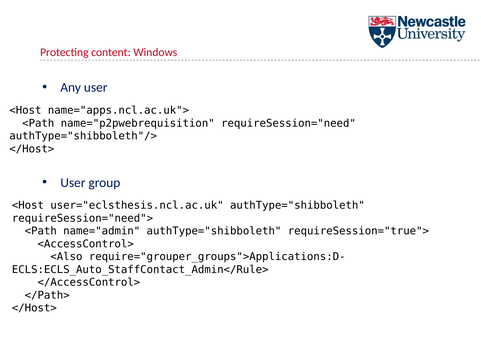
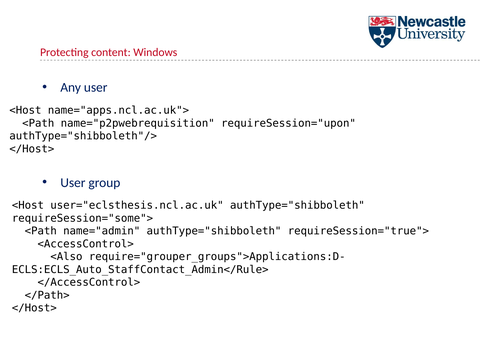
requireSession="need: requireSession="need -> requireSession="upon (289, 123)
requireSession="need">: requireSession="need"> -> requireSession="some"> (82, 218)
